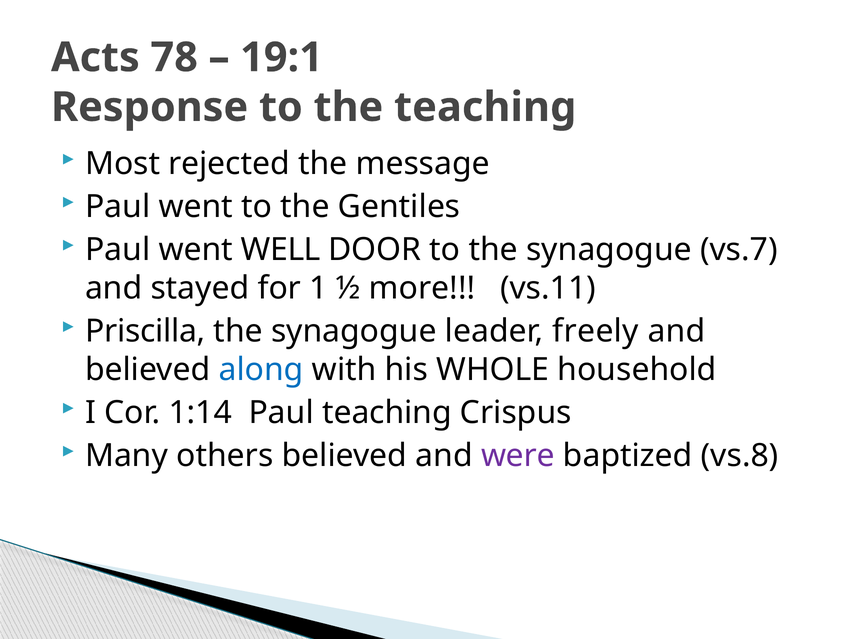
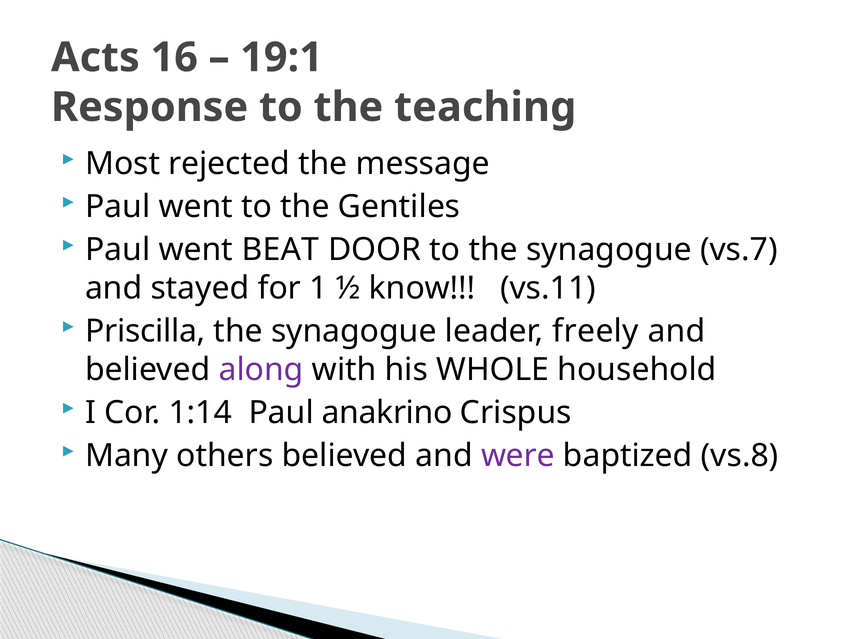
78: 78 -> 16 (174, 58)
WELL: WELL -> BEAT (280, 250)
more: more -> know (422, 288)
along colour: blue -> purple (261, 370)
Paul teaching: teaching -> anakrino (387, 413)
